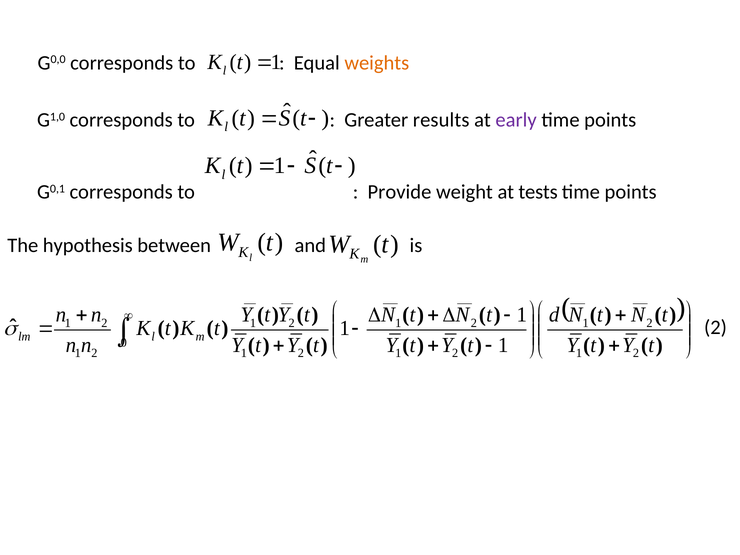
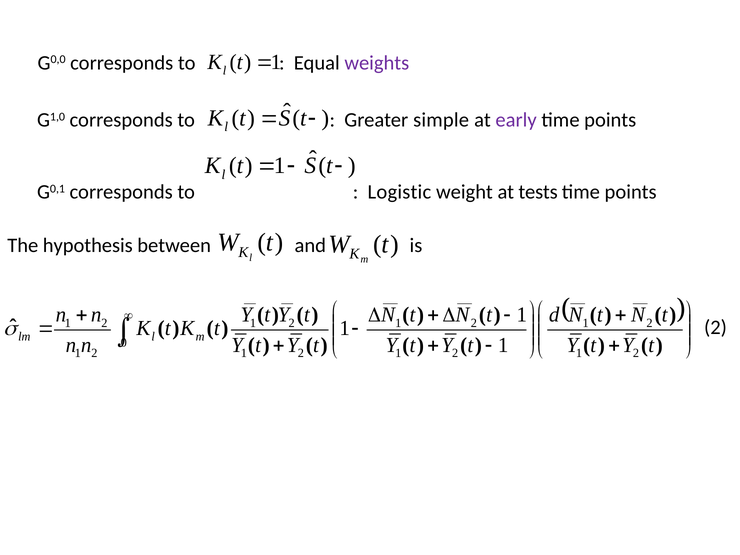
weights colour: orange -> purple (377, 63)
results: results -> simple (441, 120)
Provide: Provide -> Logistic (399, 192)
